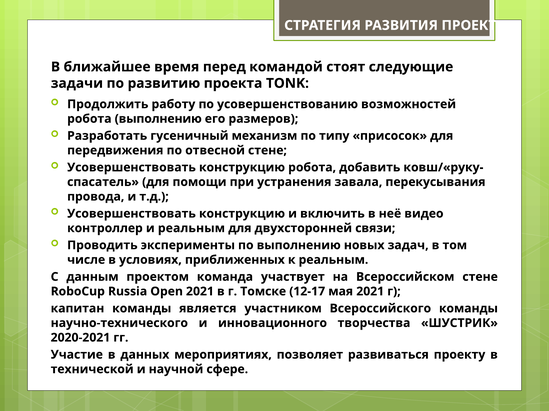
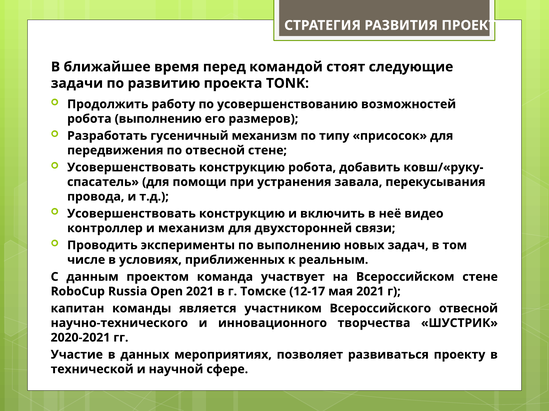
и реальным: реальным -> механизм (191, 229)
Всероссийского команды: команды -> отвесной (468, 309)
